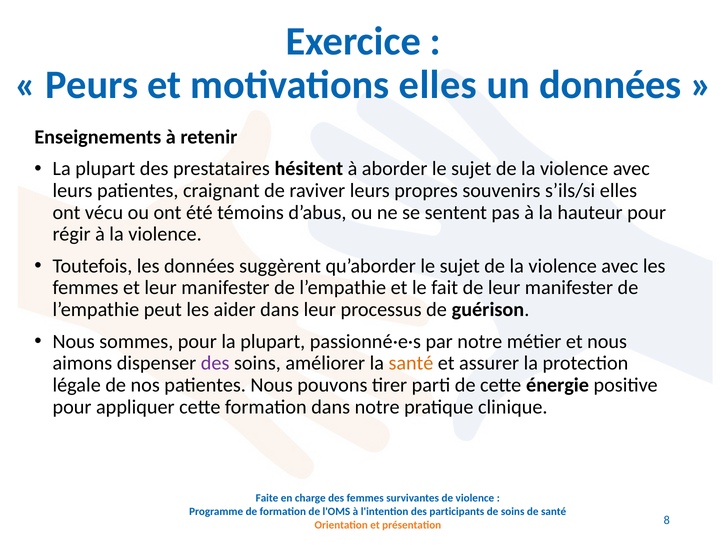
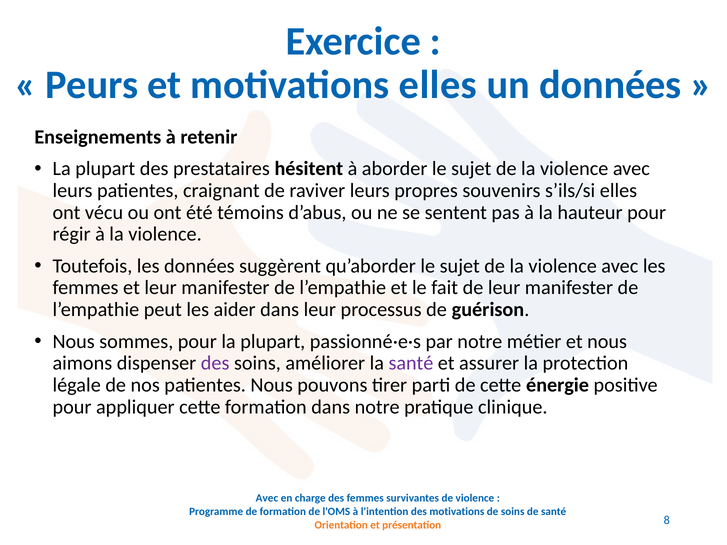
santé colour: orange -> purple (411, 364)
Faite: Faite -> Avec (267, 498)
des participants: participants -> motivations (457, 512)
